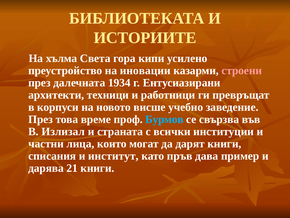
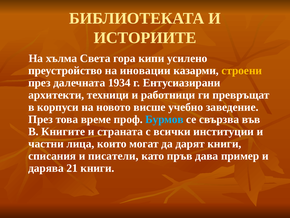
строени colour: pink -> yellow (242, 70)
Излизал: Излизал -> Книгите (63, 131)
институт: институт -> писатели (113, 156)
